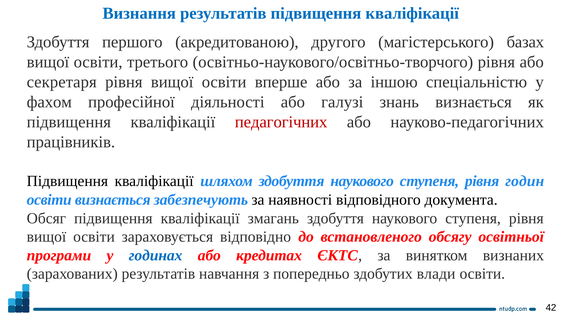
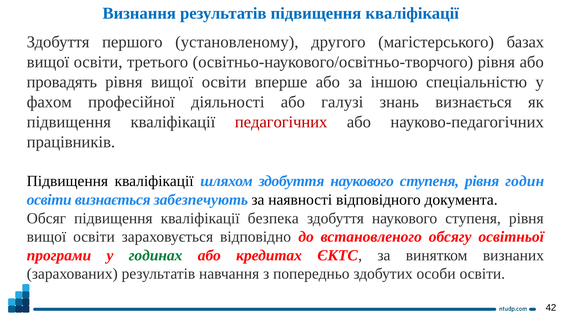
акредитованою: акредитованою -> установленому (237, 42)
секретаря: секретаря -> провадять (62, 82)
змагань: змагань -> безпека (273, 218)
годинах colour: blue -> green (156, 255)
влади: влади -> особи (436, 274)
